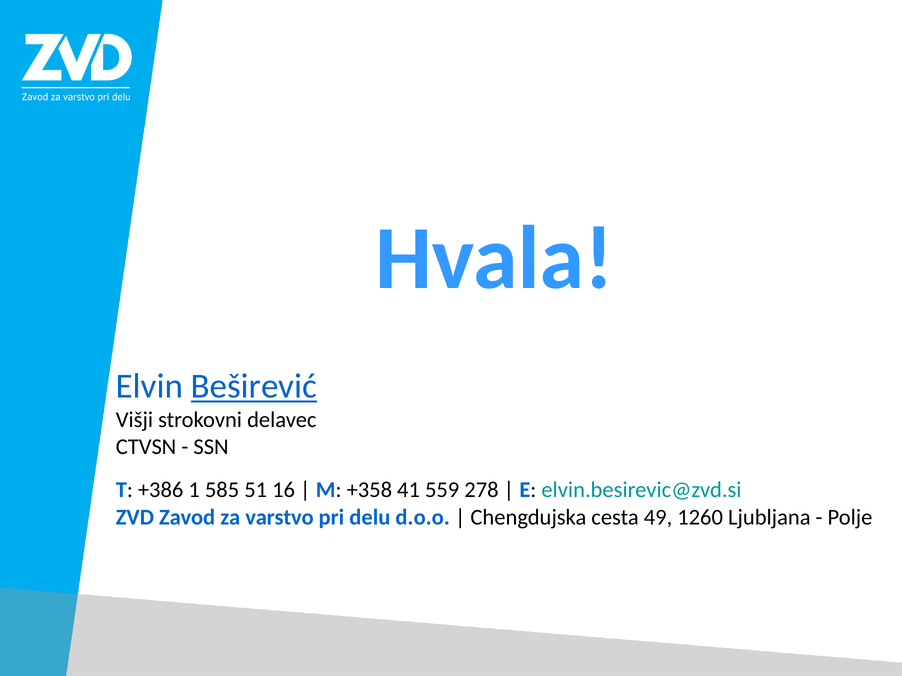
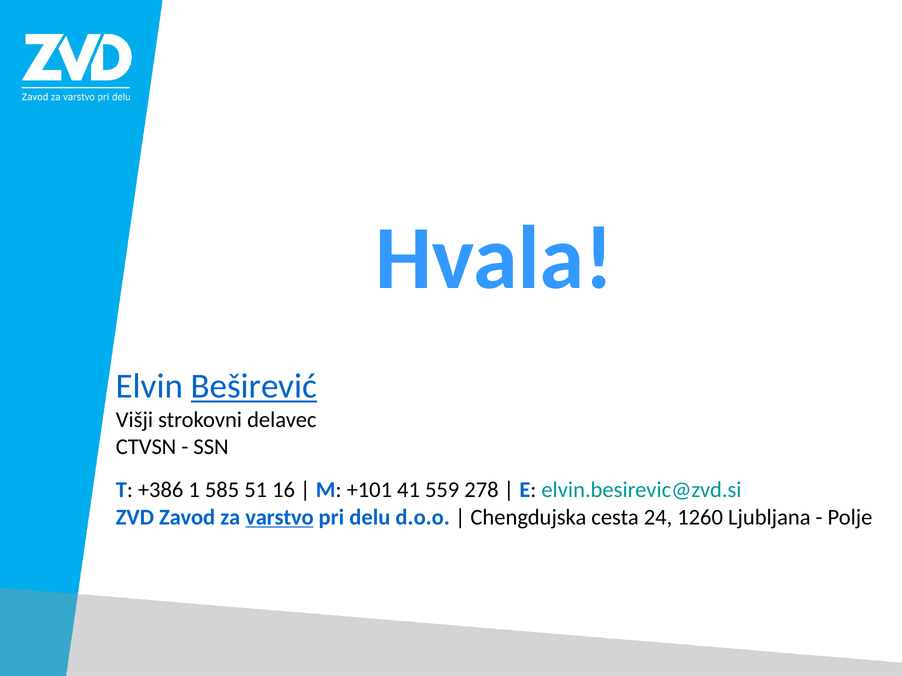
+358: +358 -> +101 (369, 490)
varstvo underline: none -> present (279, 518)
49: 49 -> 24 (658, 518)
